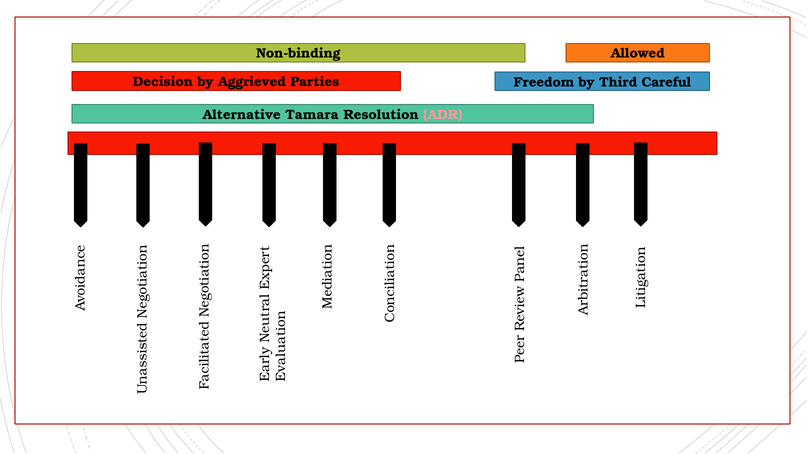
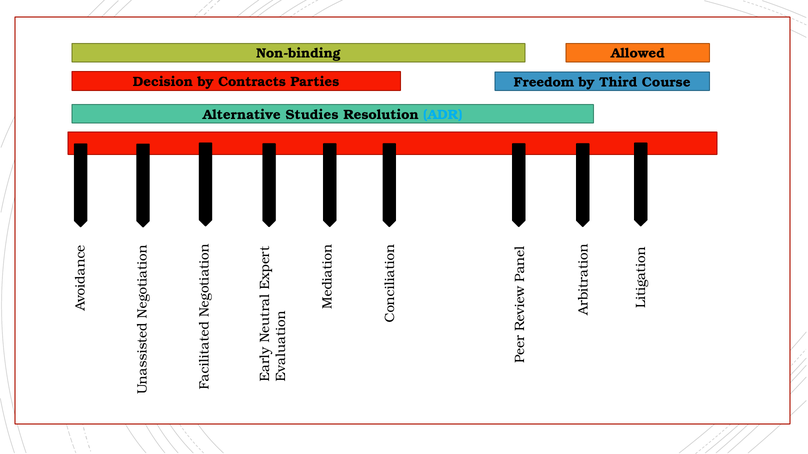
Aggrieved: Aggrieved -> Contracts (252, 82)
Careful: Careful -> Course (666, 82)
Tamara: Tamara -> Studies (312, 115)
ADR colour: pink -> light blue (443, 115)
